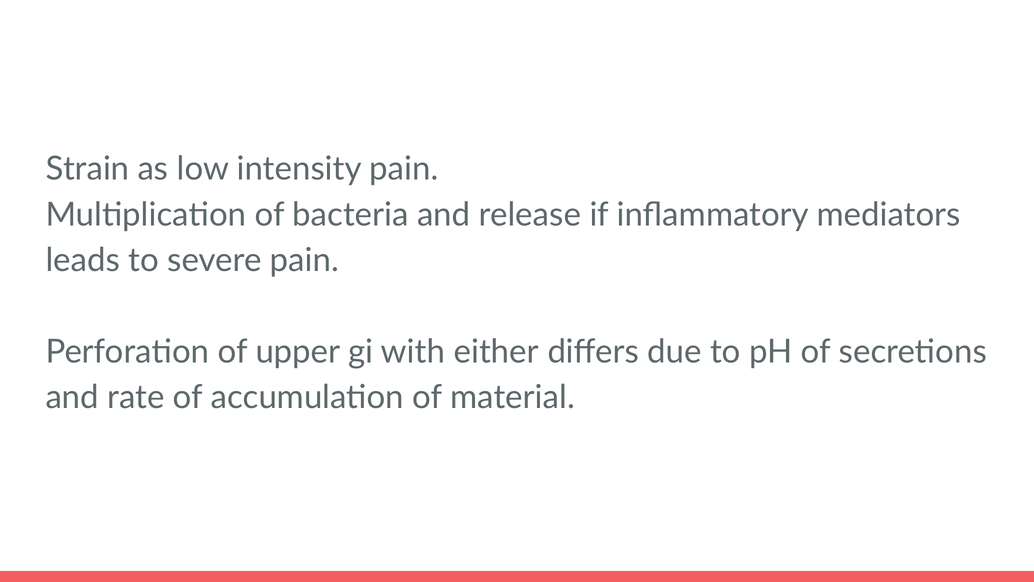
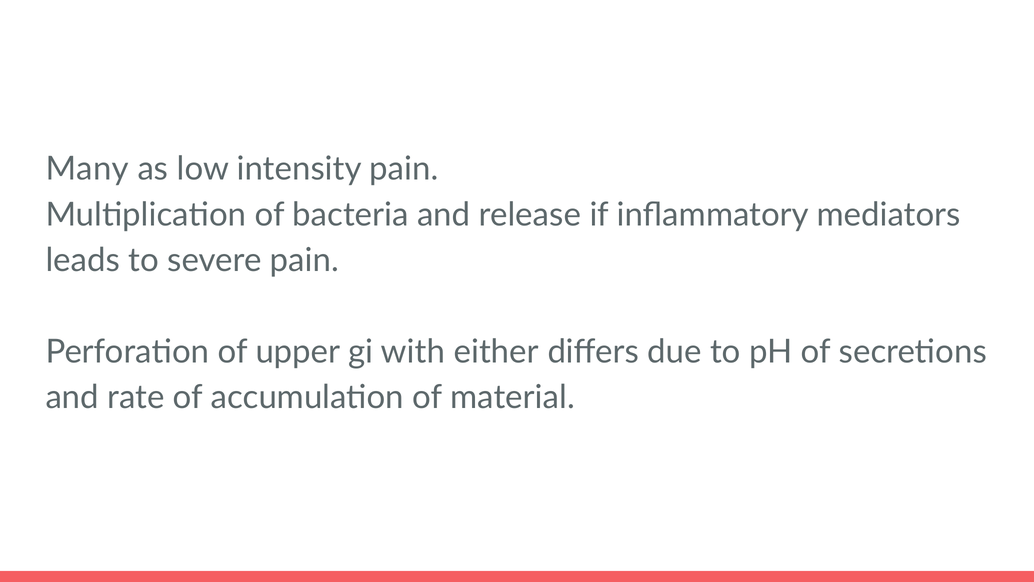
Strain: Strain -> Many (87, 169)
